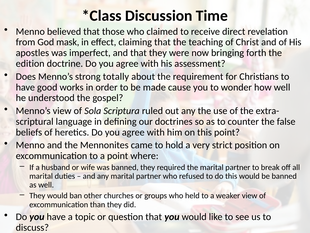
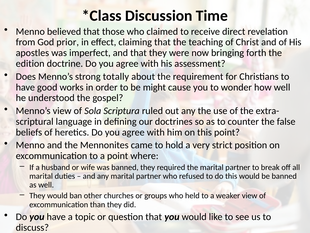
mask: mask -> prior (68, 42)
made: made -> might (154, 87)
